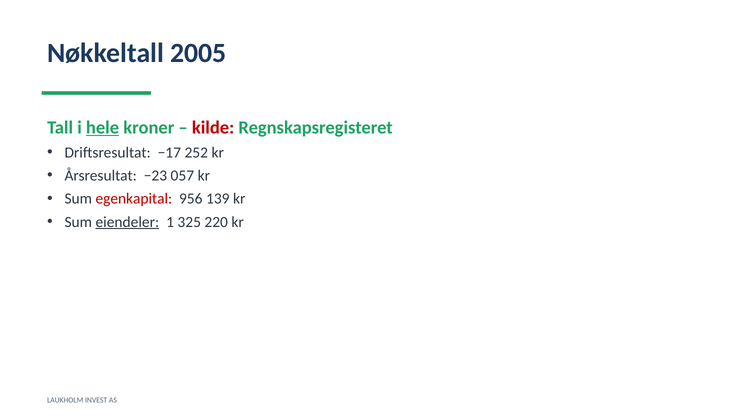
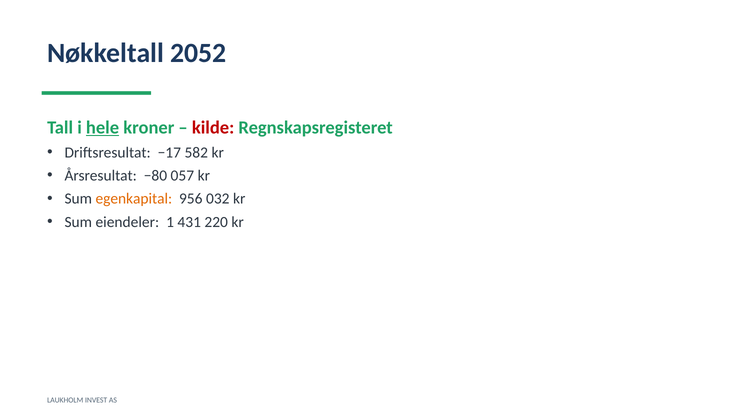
2005: 2005 -> 2052 (198, 53)
252: 252 -> 582 (196, 152)
−23: −23 -> −80 (155, 176)
egenkapital colour: red -> orange (134, 199)
139: 139 -> 032 (218, 199)
eiendeler underline: present -> none (127, 222)
325: 325 -> 431 (189, 222)
